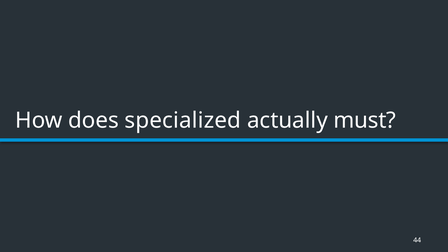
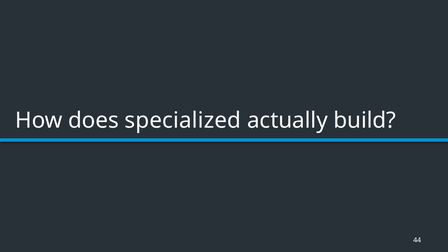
must: must -> build (365, 121)
